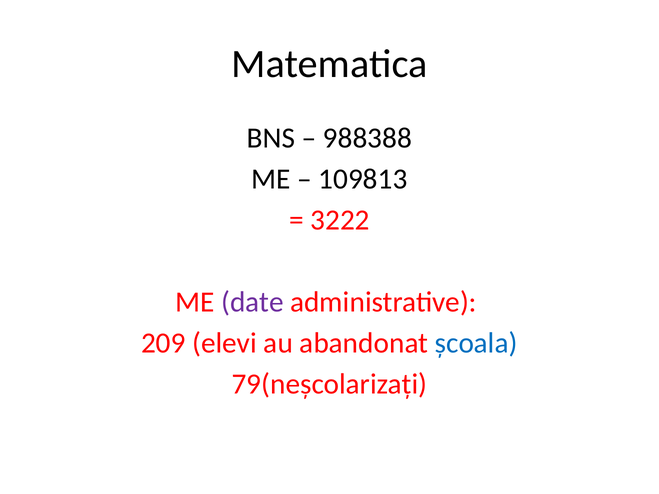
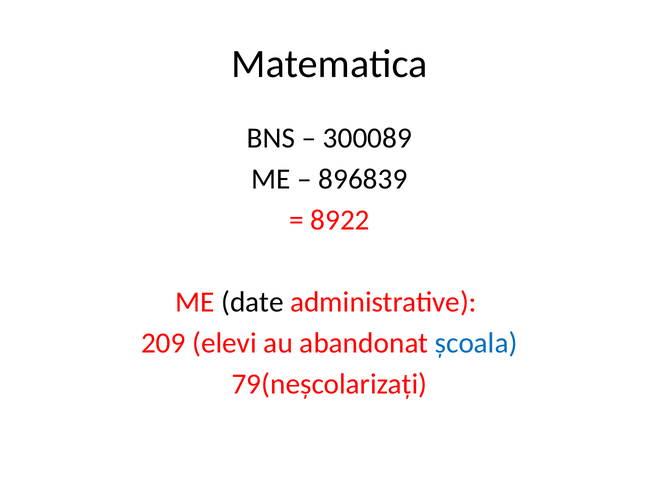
988388: 988388 -> 300089 (367, 138)
109813: 109813 -> 896839 (363, 179)
3222: 3222 -> 8922 (340, 220)
date colour: purple -> black (253, 302)
